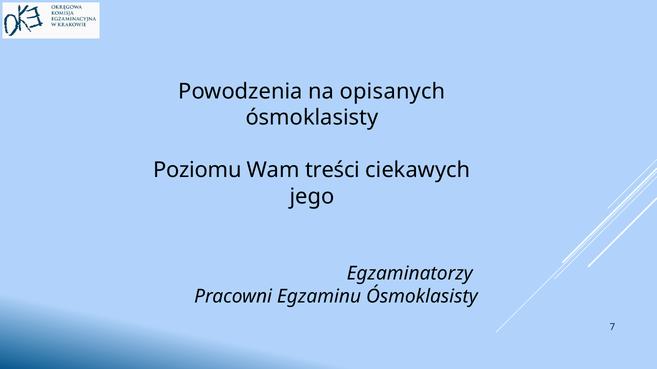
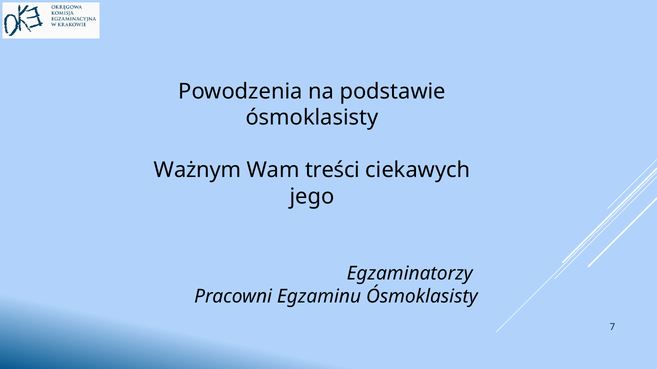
opisanych: opisanych -> podstawie (393, 92)
Poziomu: Poziomu -> Ważnym (198, 170)
